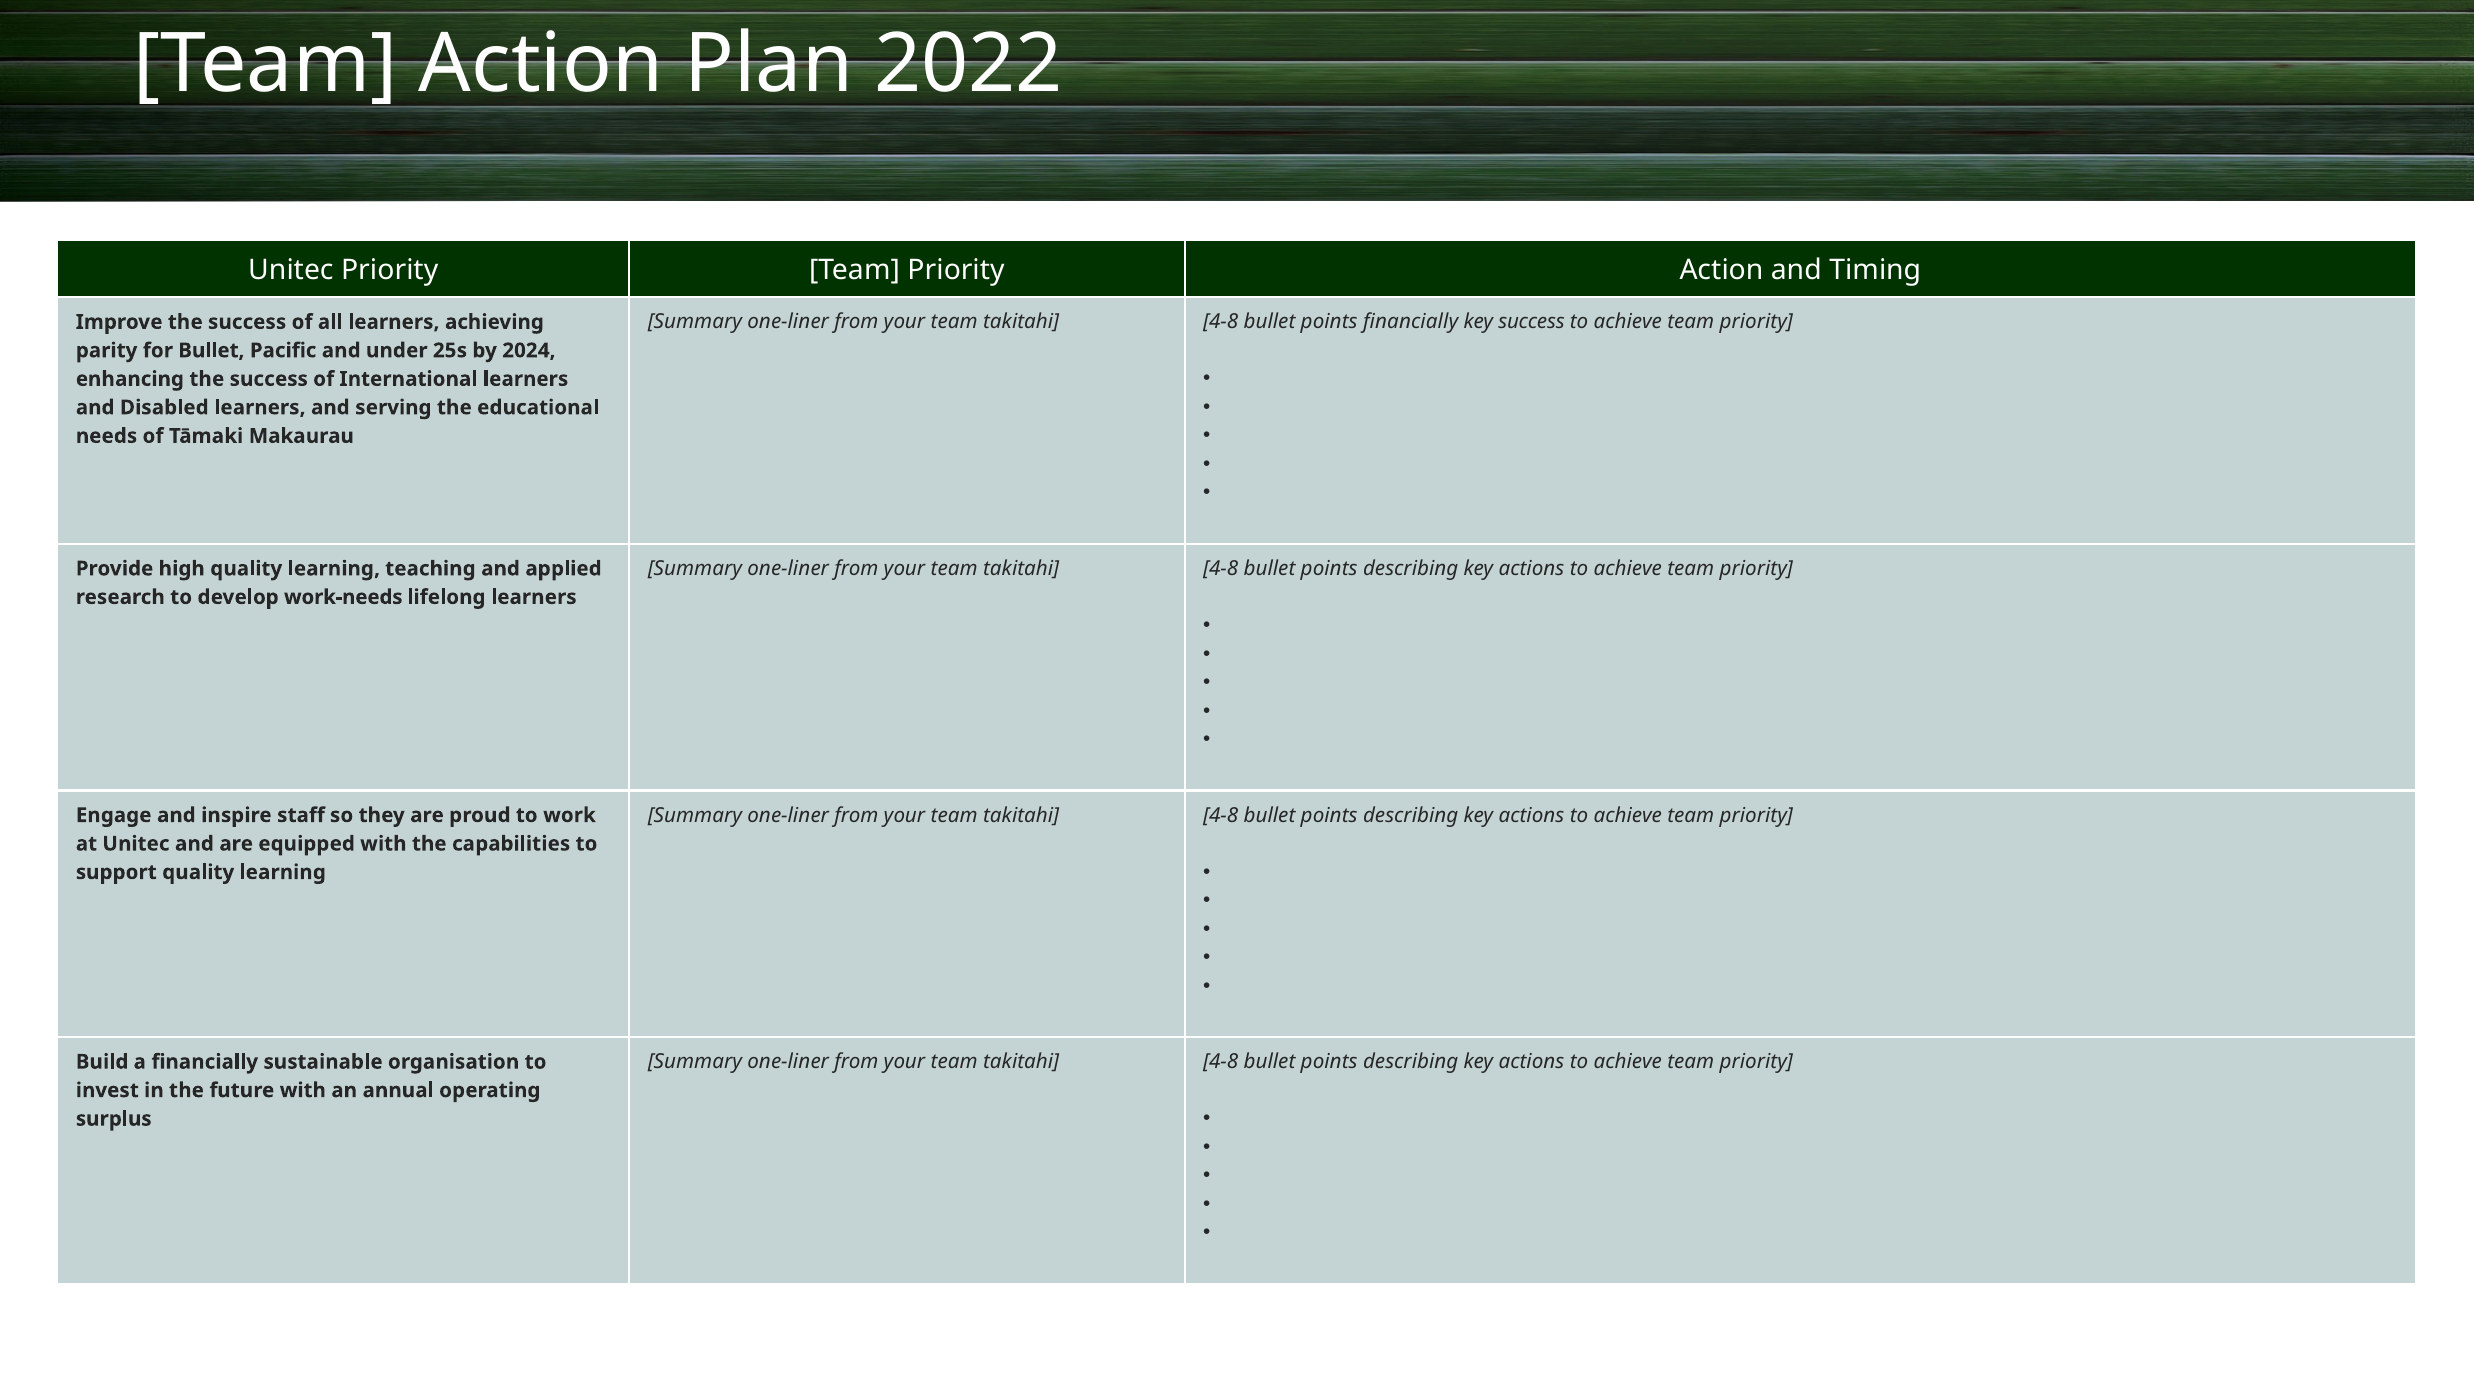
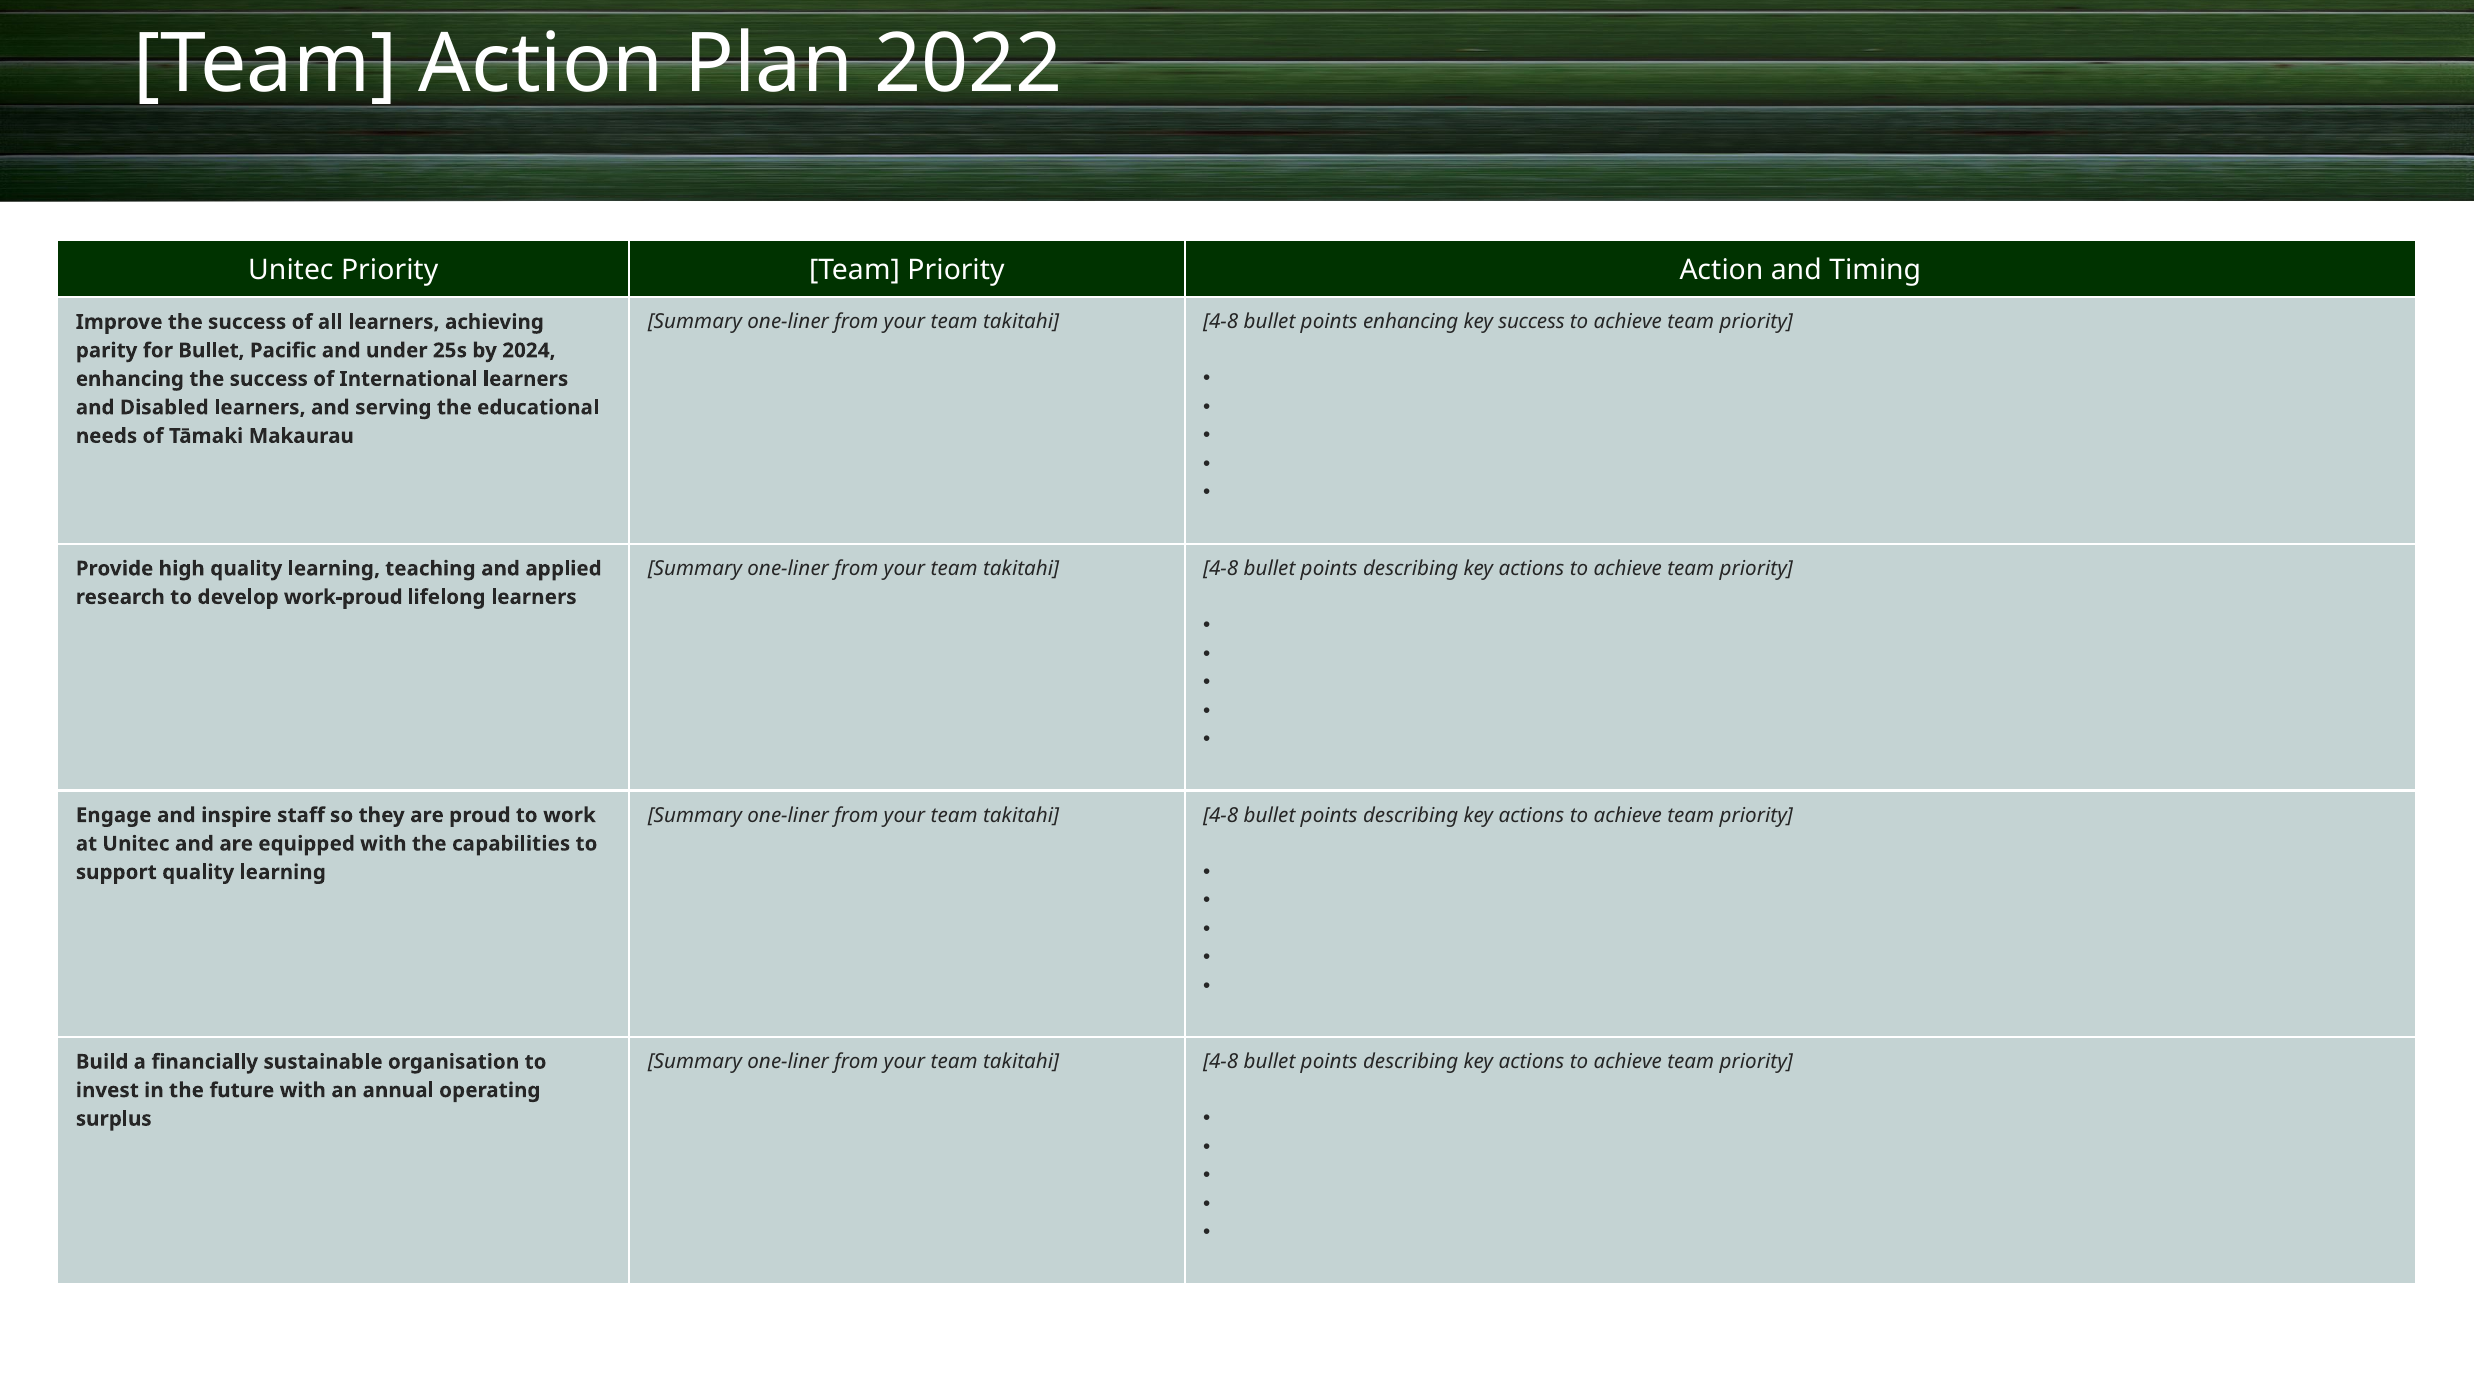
points financially: financially -> enhancing (1411, 322)
work-needs: work-needs -> work-proud (343, 597)
